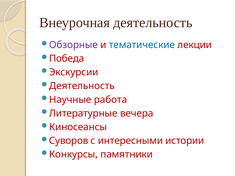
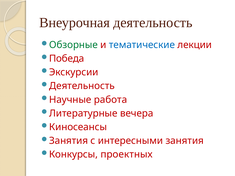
Обзорные colour: purple -> green (73, 45)
Суворов: Суворов -> Занятия (69, 141)
интересными истории: истории -> занятия (185, 141)
памятники: памятники -> проектных (127, 155)
